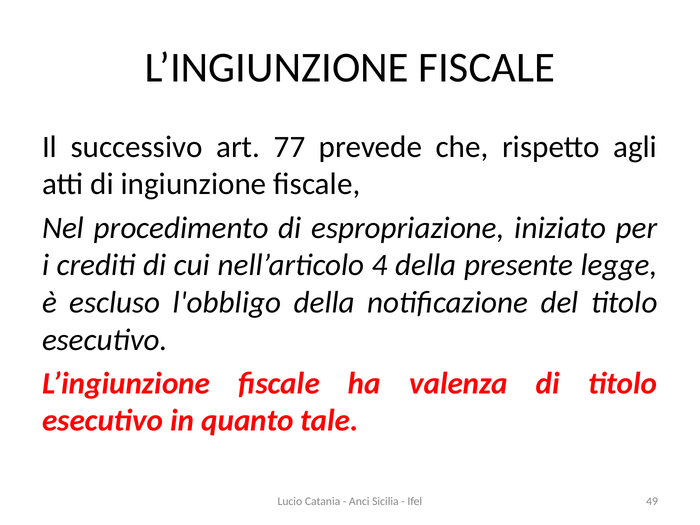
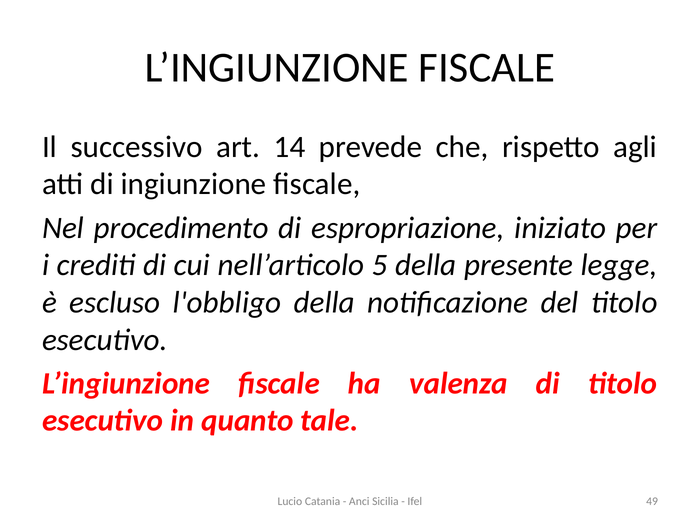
77: 77 -> 14 (290, 147)
4: 4 -> 5 (380, 265)
